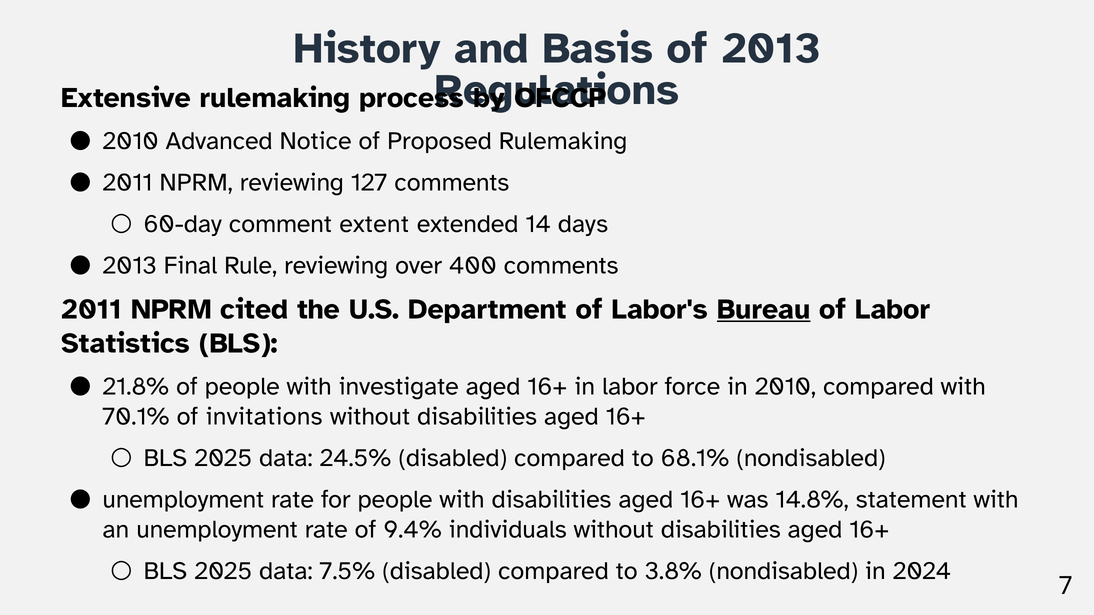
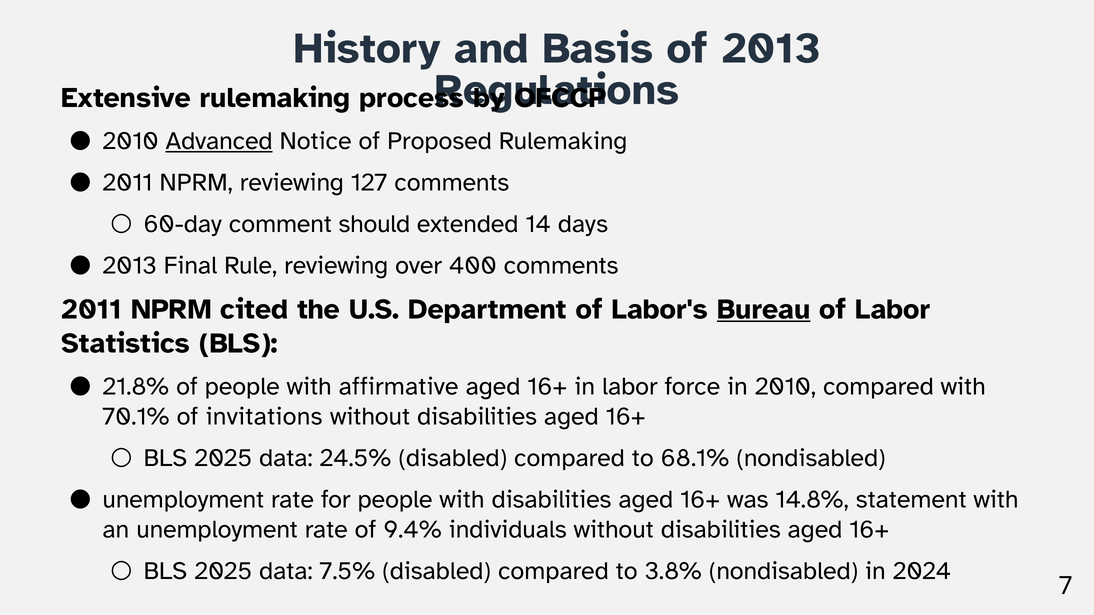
Advanced underline: none -> present (219, 141)
extent: extent -> should (374, 224)
investigate: investigate -> affirmative (399, 387)
